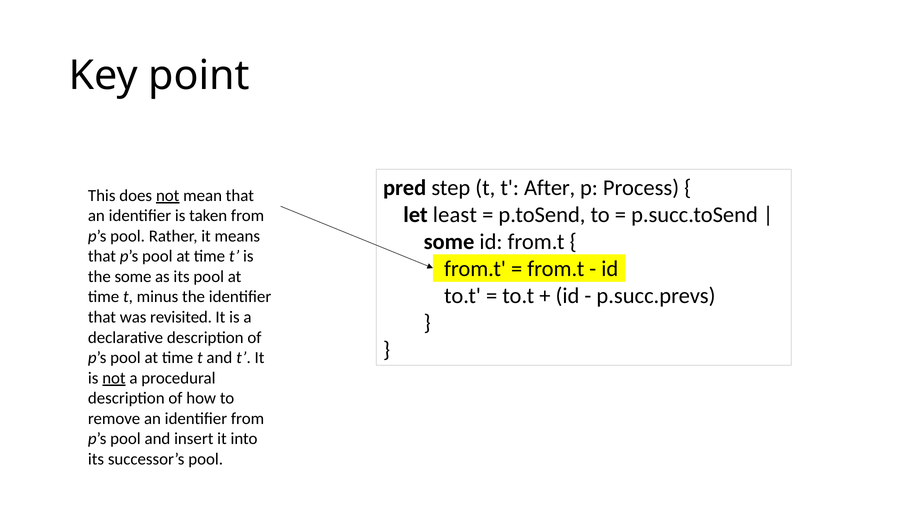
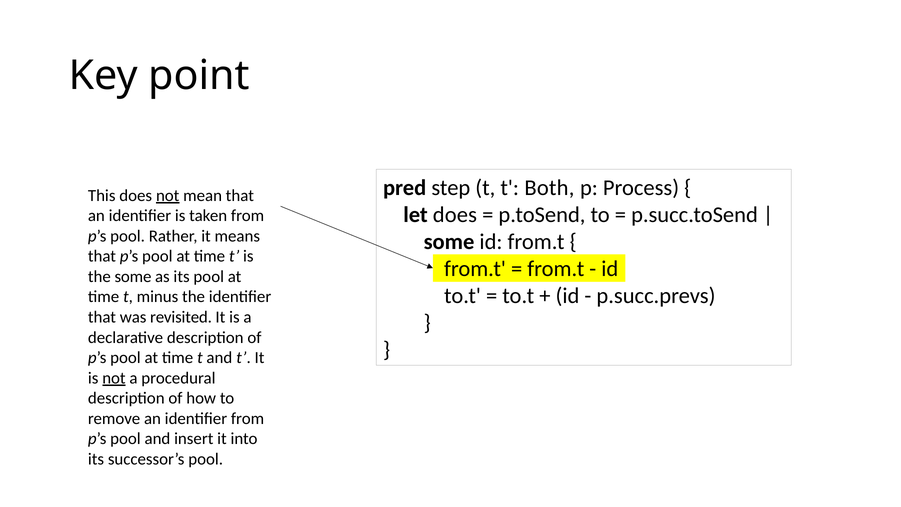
After: After -> Both (549, 188)
let least: least -> does (455, 215)
